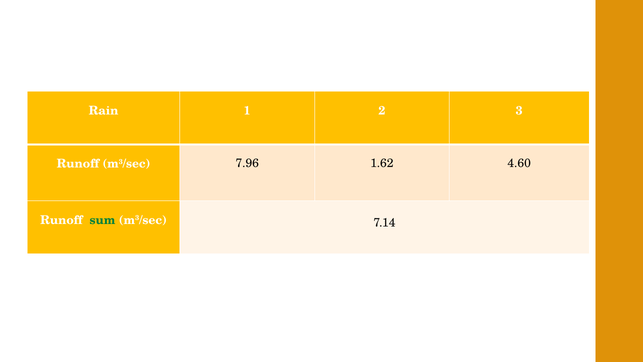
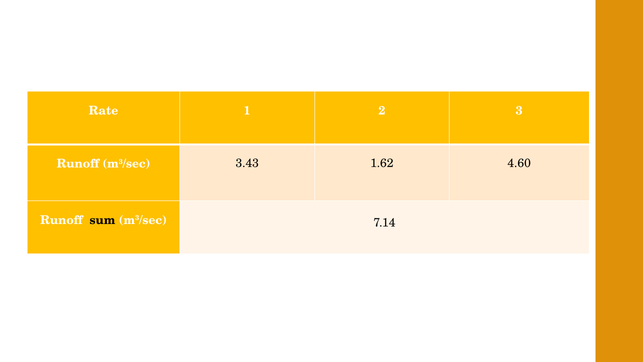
Rain: Rain -> Rate (103, 111)
7.96: 7.96 -> 3.43 (247, 163)
sum colour: green -> black (102, 220)
